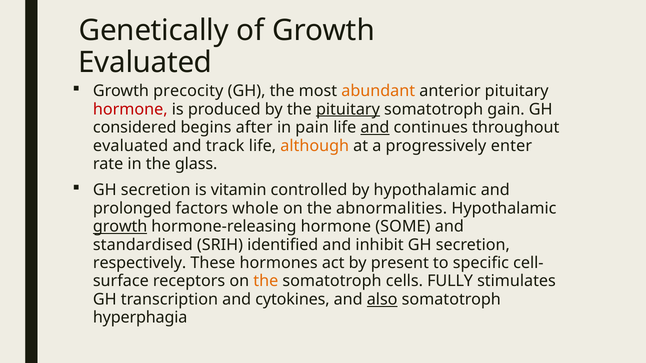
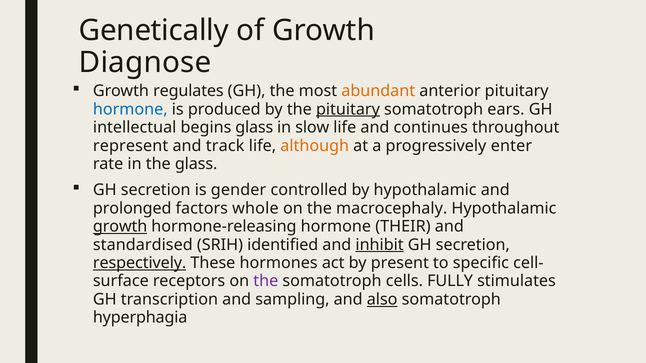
Evaluated: Evaluated -> Diagnose (145, 62)
precocity: precocity -> regulates (188, 91)
hormone colour: red -> blue (130, 109)
gain: gain -> ears (506, 109)
considered: considered -> intellectual (135, 128)
begins after: after -> glass (254, 128)
pain: pain -> slow (312, 128)
and underline: present -> none (375, 128)
evaluated: evaluated -> represent (131, 146)
vitamin: vitamin -> gender (239, 190)
abnormalities: abnormalities -> macrocephaly (392, 209)
SOME: SOME -> THEIR (403, 227)
inhibit underline: none -> present (380, 245)
respectively underline: none -> present (140, 263)
the colour: orange -> purple (266, 281)
cytokines: cytokines -> sampling (292, 300)
